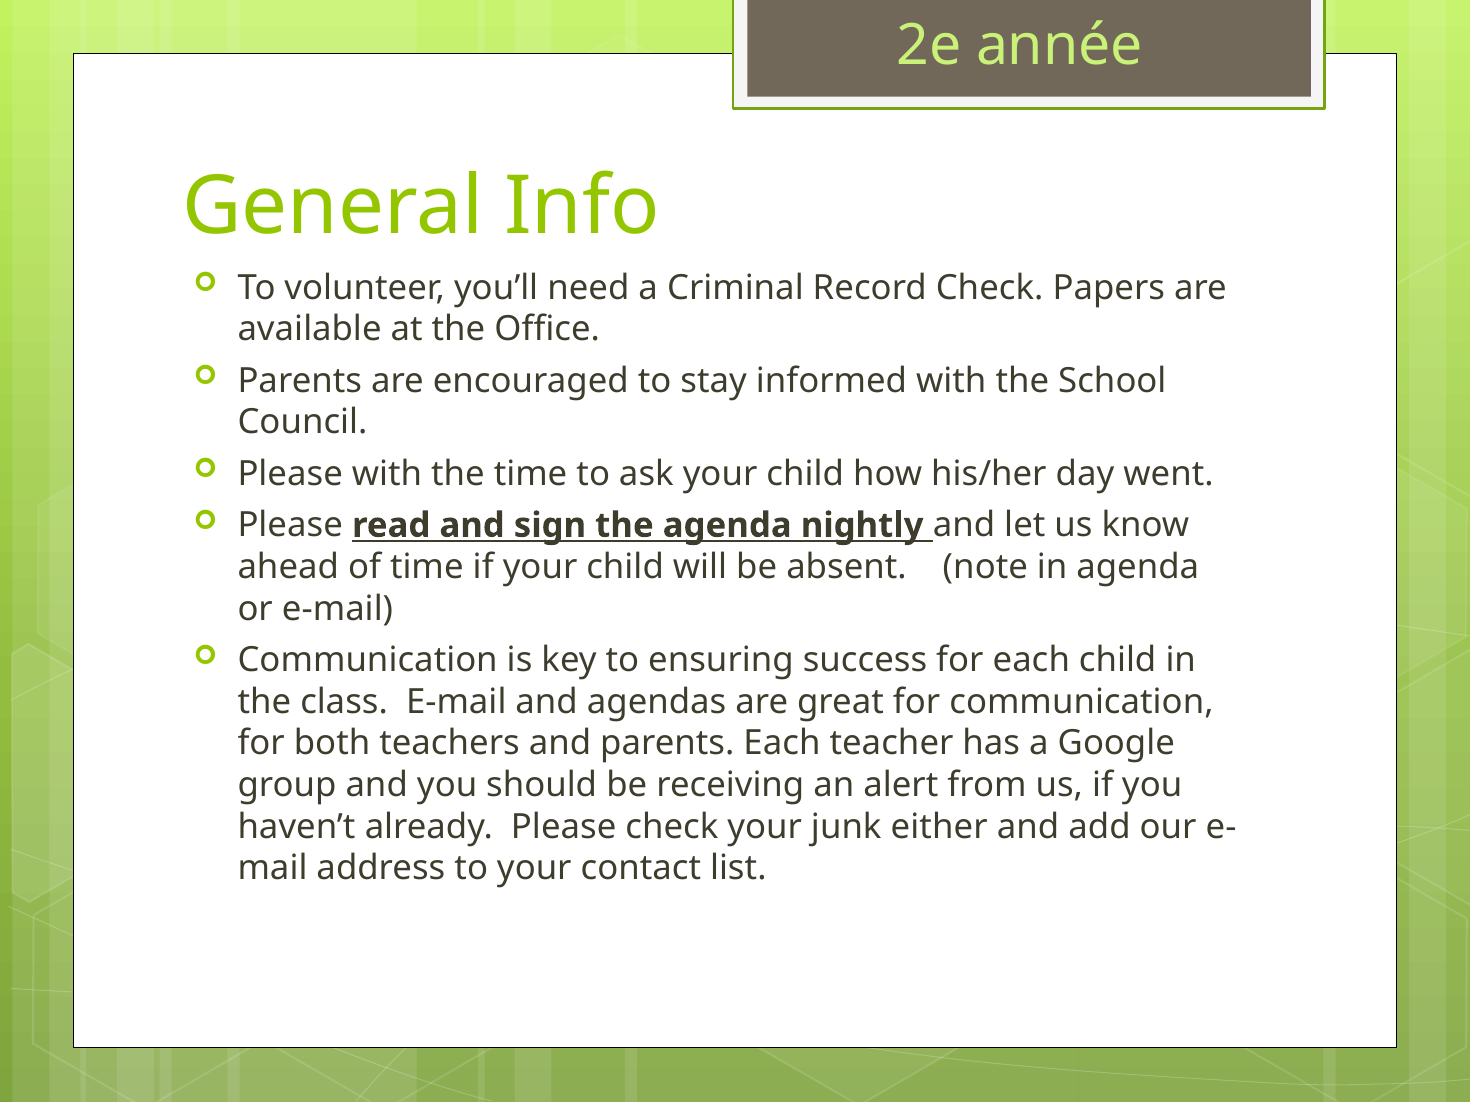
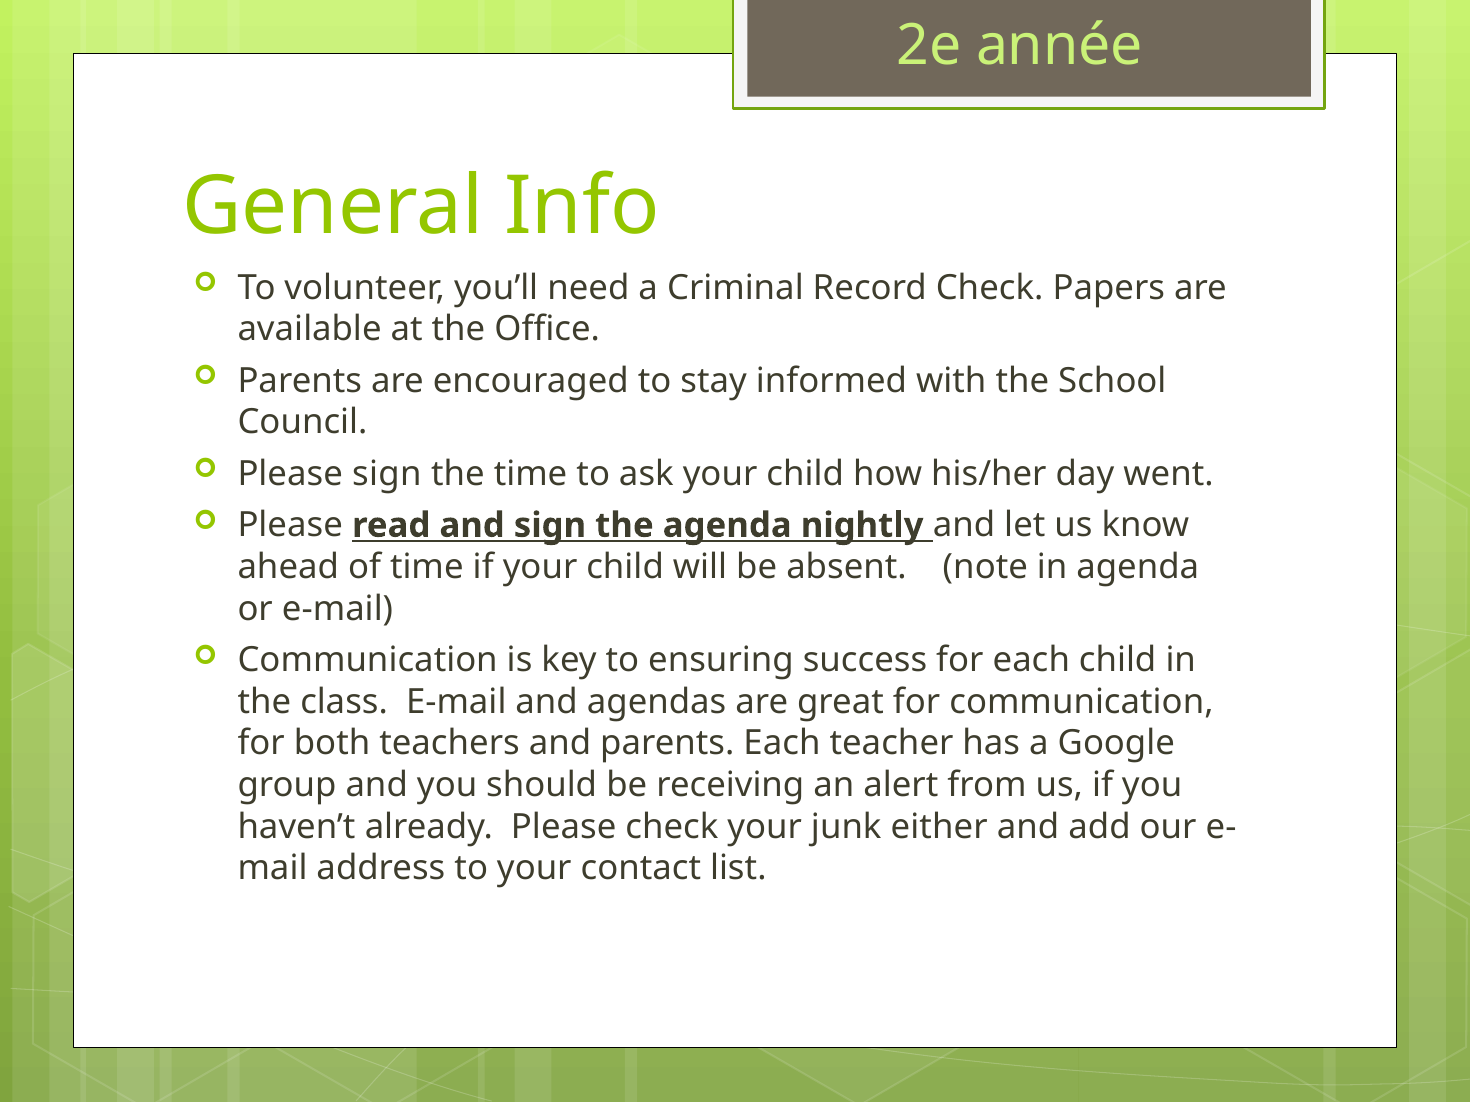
Please with: with -> sign (387, 474)
